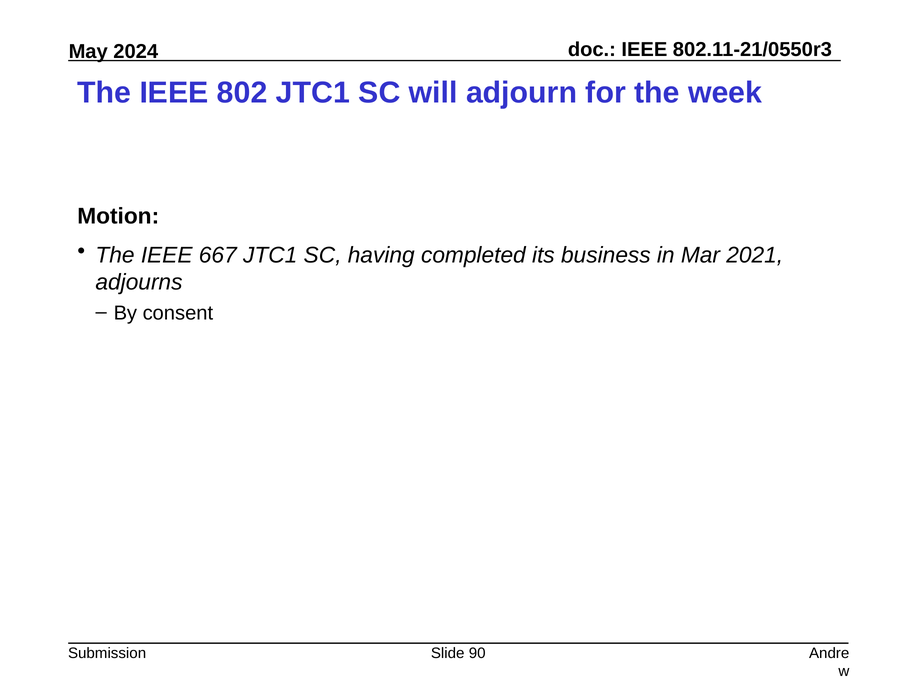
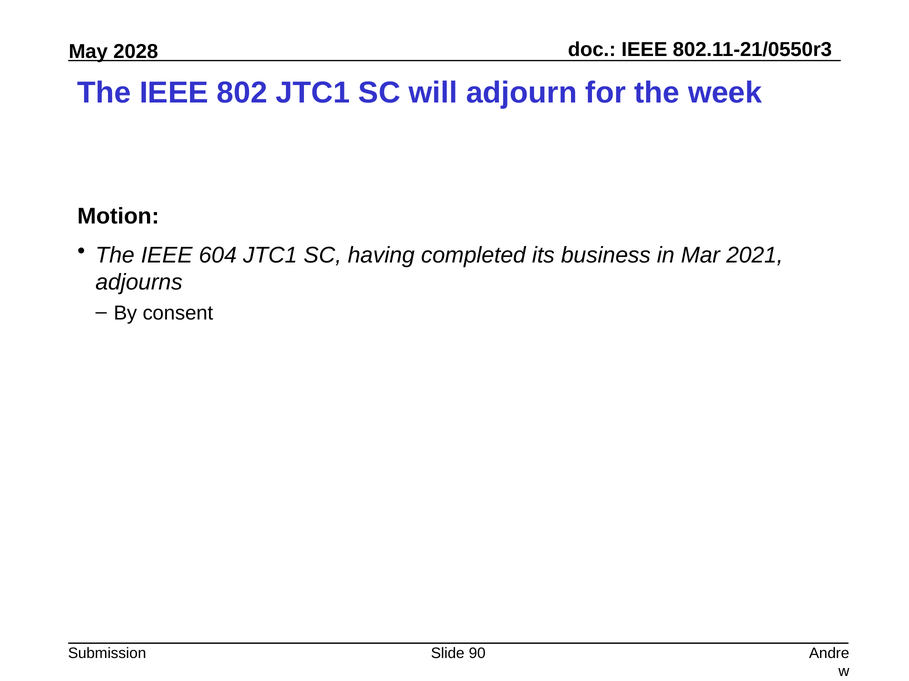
2024: 2024 -> 2028 (136, 52)
667: 667 -> 604 (218, 255)
